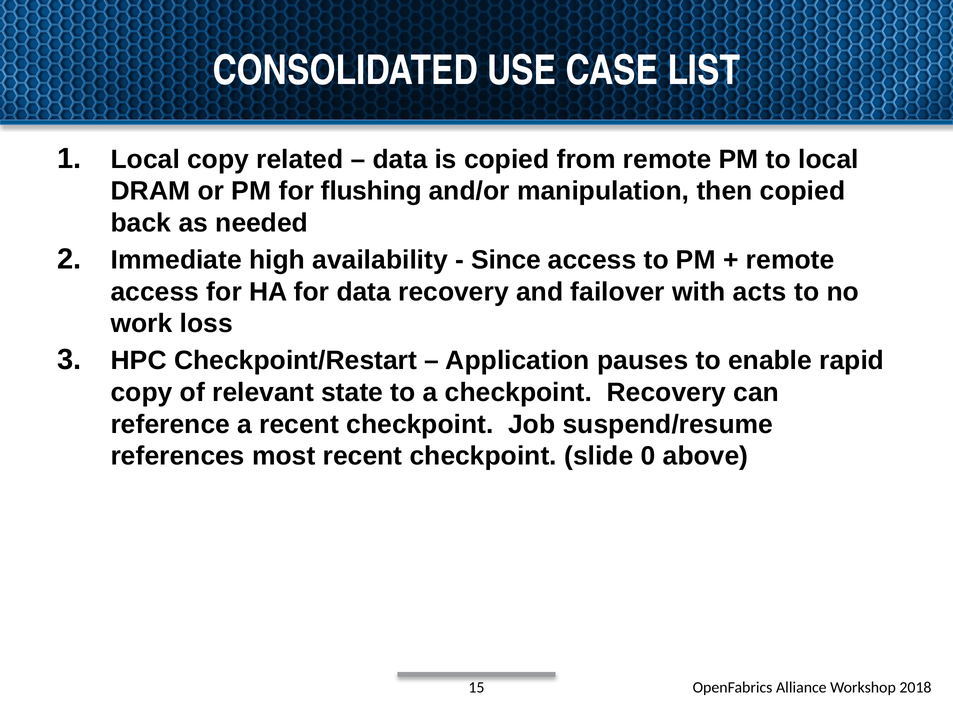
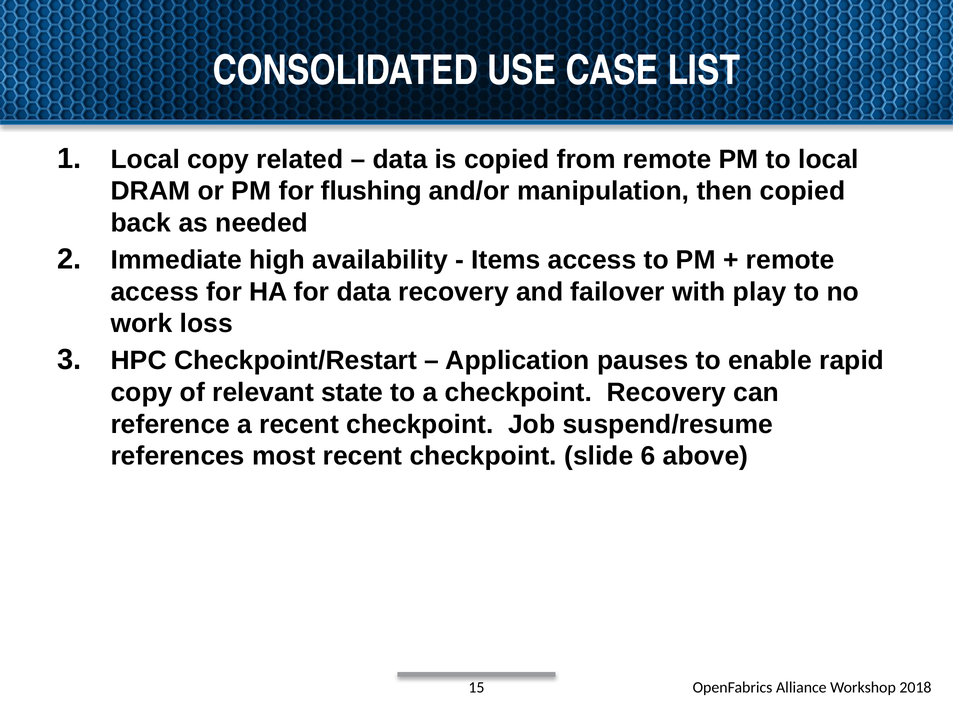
Since: Since -> Items (506, 260)
acts: acts -> play (760, 292)
0: 0 -> 6 (648, 456)
